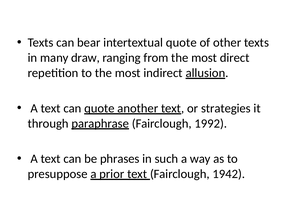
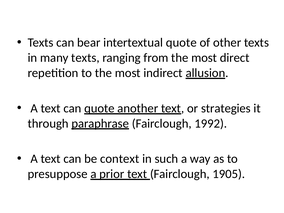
many draw: draw -> texts (85, 58)
phrases: phrases -> context (120, 159)
1942: 1942 -> 1905 (229, 174)
